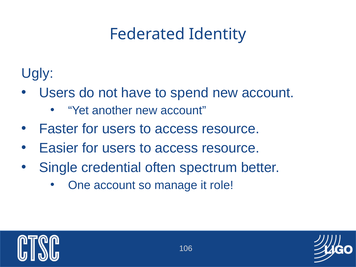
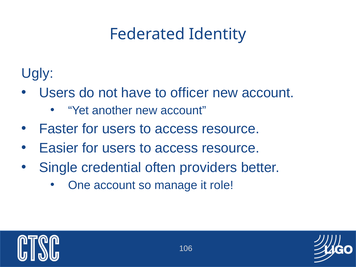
spend: spend -> officer (190, 93)
spectrum: spectrum -> providers (208, 168)
